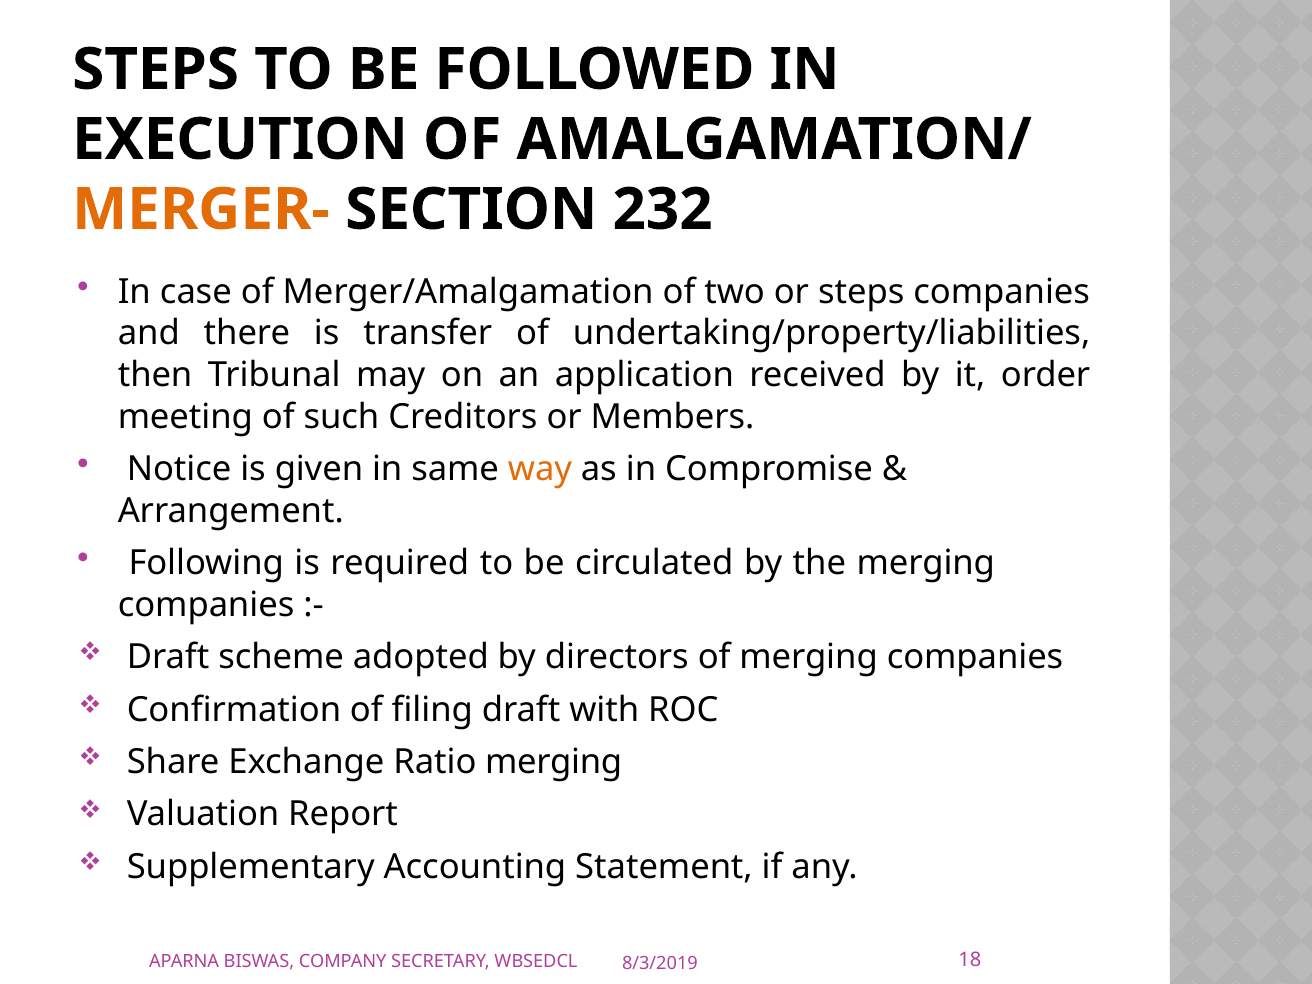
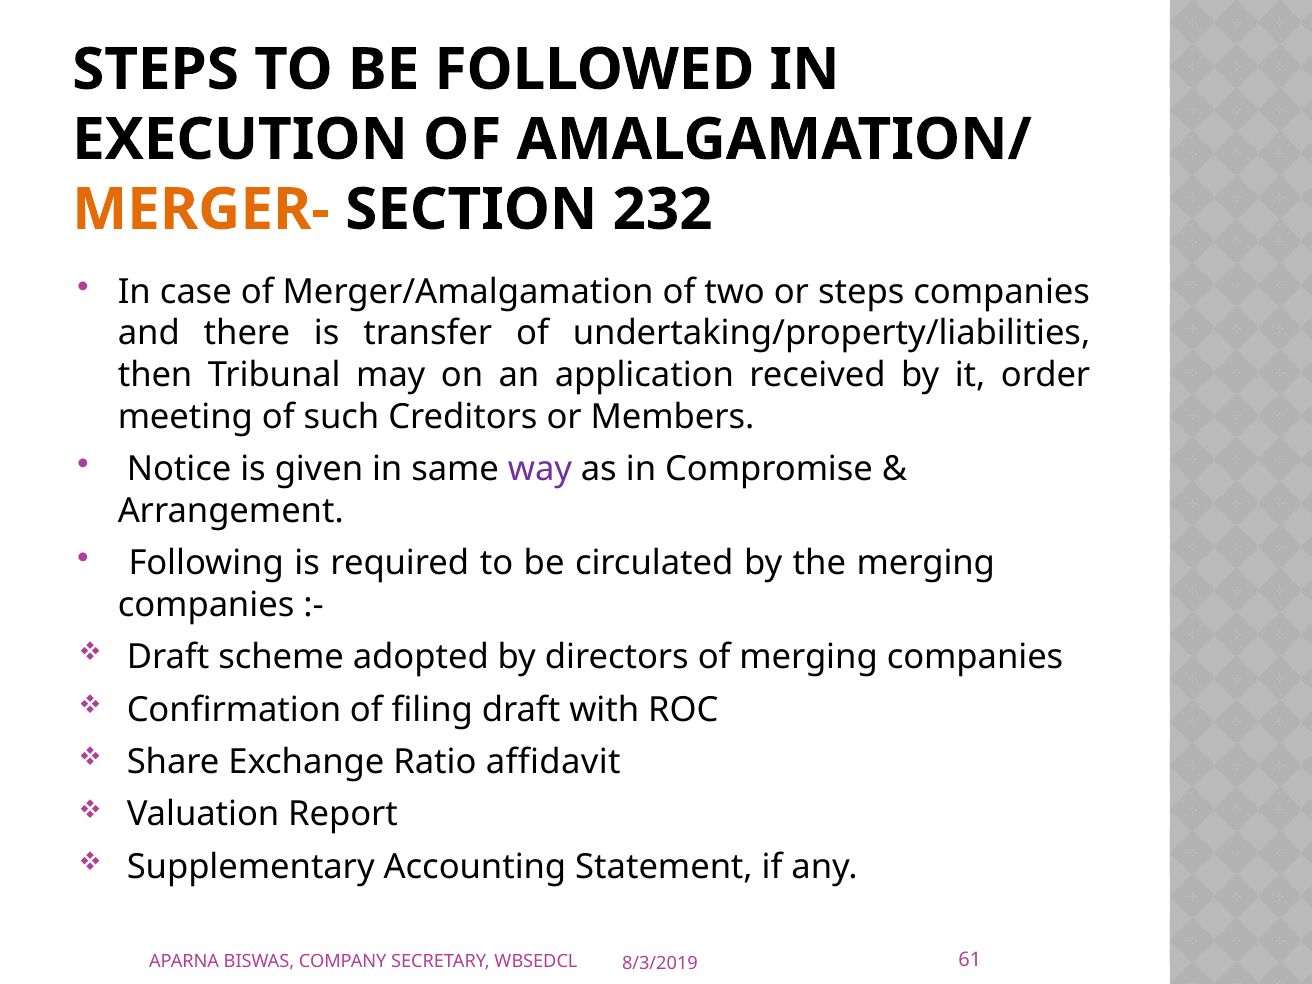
way colour: orange -> purple (540, 469)
Ratio merging: merging -> affidavit (553, 762)
18: 18 -> 61 (970, 960)
